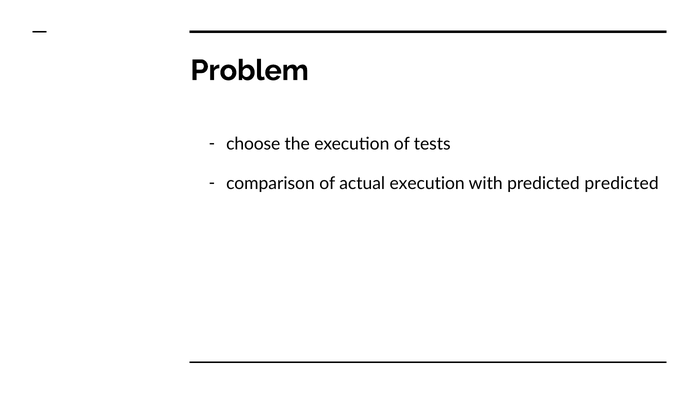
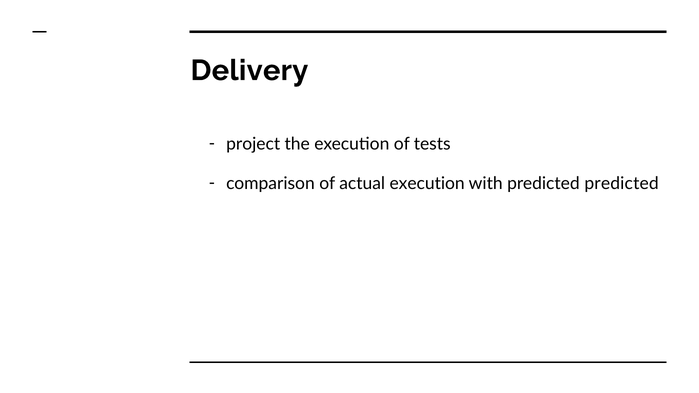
Problem: Problem -> Delivery (249, 71)
choose: choose -> project (253, 144)
